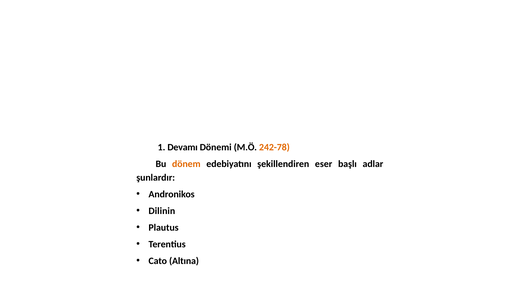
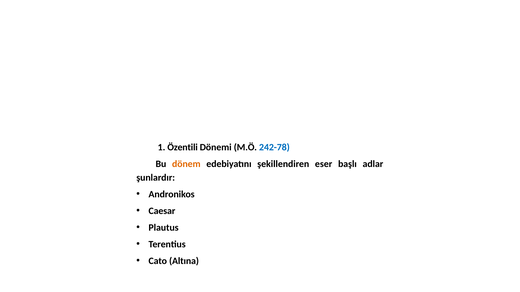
Devamı: Devamı -> Özentili (183, 148)
242-78 colour: orange -> blue (274, 148)
Dilinin: Dilinin -> Caesar (162, 211)
